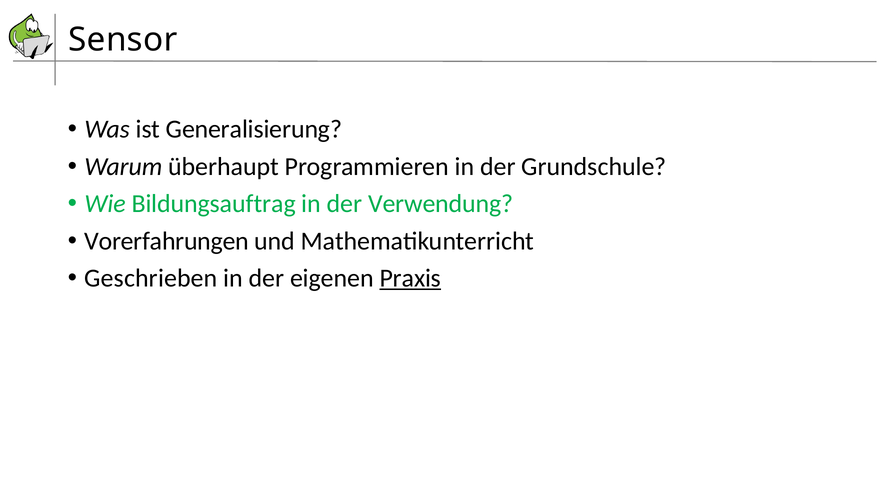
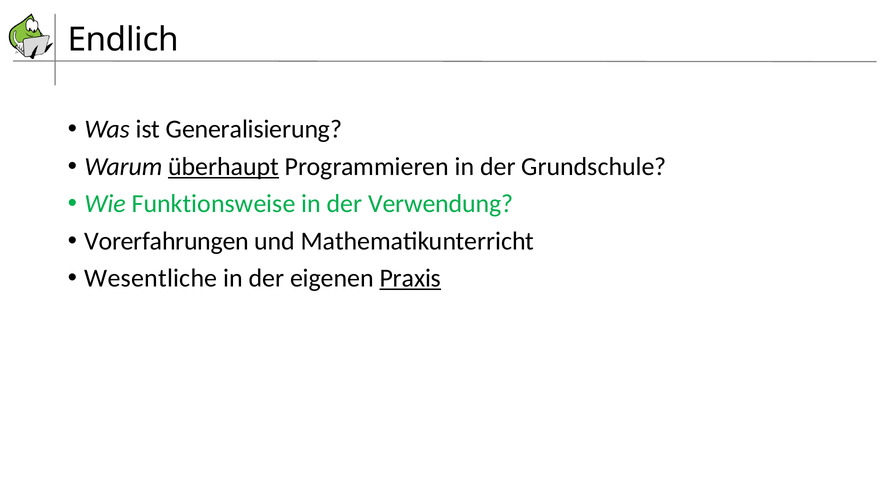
Sensor: Sensor -> Endlich (123, 40)
überhaupt underline: none -> present (224, 167)
Bildungsauftrag: Bildungsauftrag -> Funktionsweise (214, 204)
Geschrieben: Geschrieben -> Wesentliche (151, 278)
